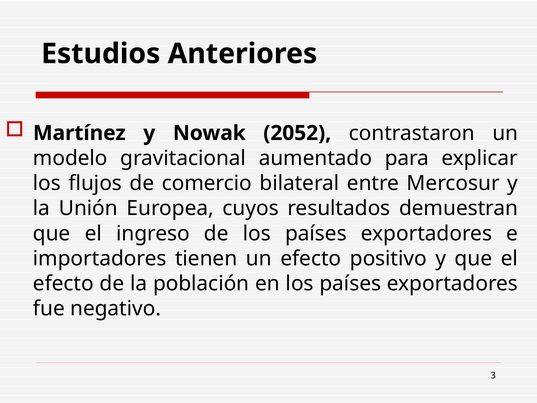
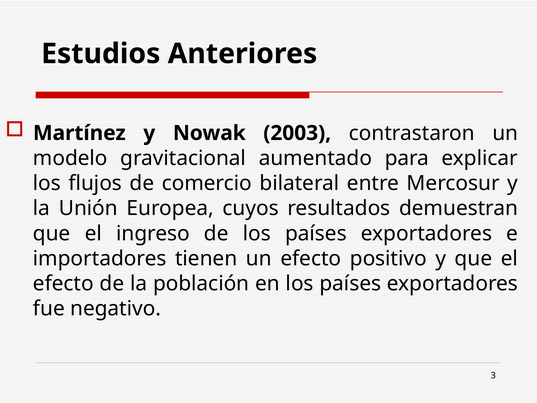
2052: 2052 -> 2003 (297, 133)
